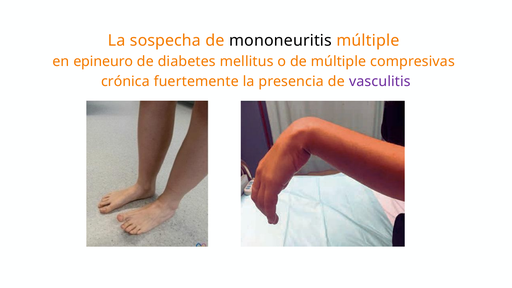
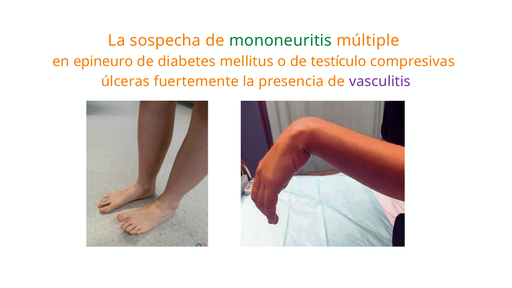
mononeuritis colour: black -> green (281, 41)
de múltiple: múltiple -> testículo (339, 61)
crónica: crónica -> úlceras (125, 81)
